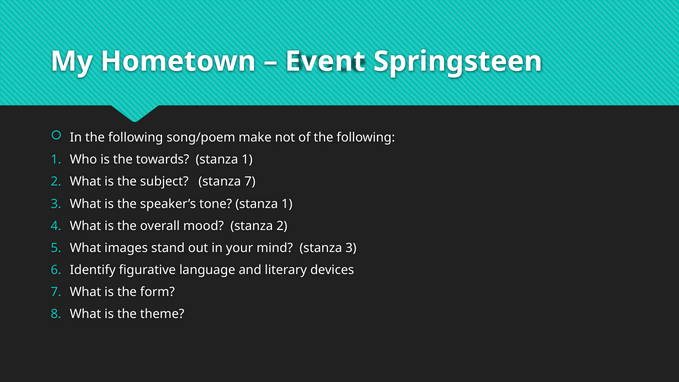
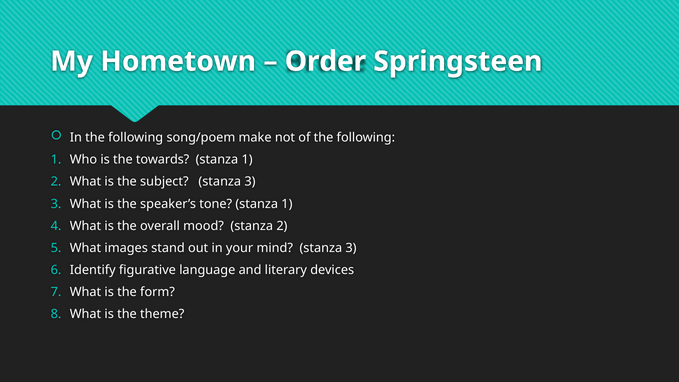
Event: Event -> Order (325, 61)
subject stanza 7: 7 -> 3 (250, 182)
